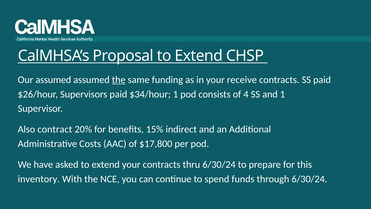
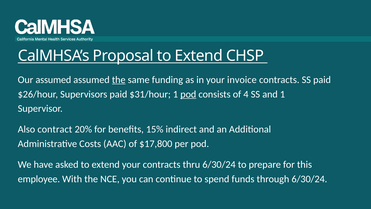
receive: receive -> invoice (242, 80)
$34/hour: $34/hour -> $31/hour (150, 94)
pod underline: none -> present (188, 94)
inventory: inventory -> employee (39, 179)
